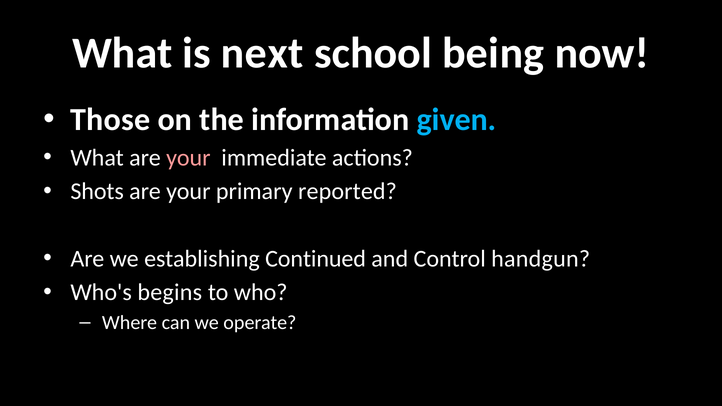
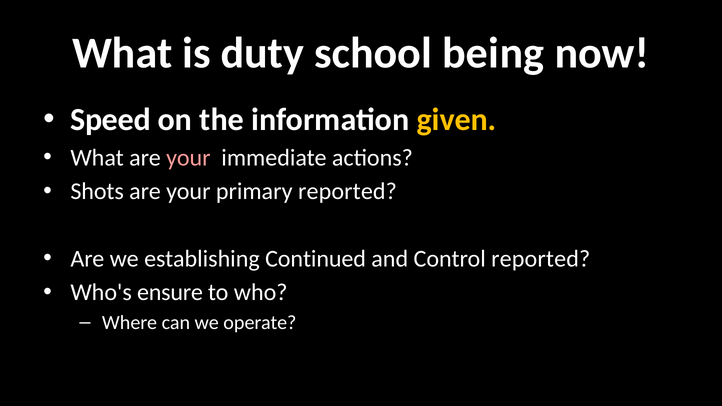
next: next -> duty (262, 53)
Those: Those -> Speed (111, 120)
given colour: light blue -> yellow (457, 120)
Control handgun: handgun -> reported (541, 259)
begins: begins -> ensure (170, 293)
